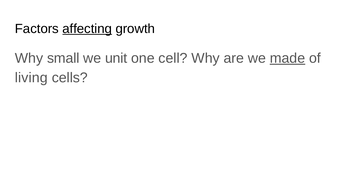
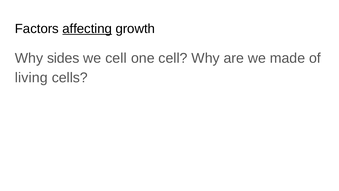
small: small -> sides (63, 58)
we unit: unit -> cell (116, 58)
made underline: present -> none (288, 58)
